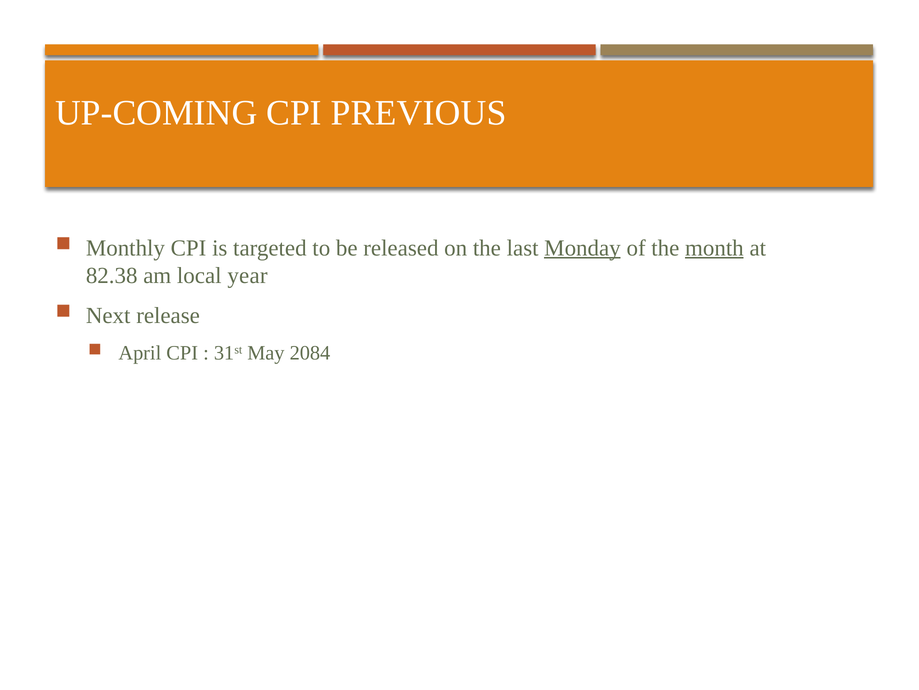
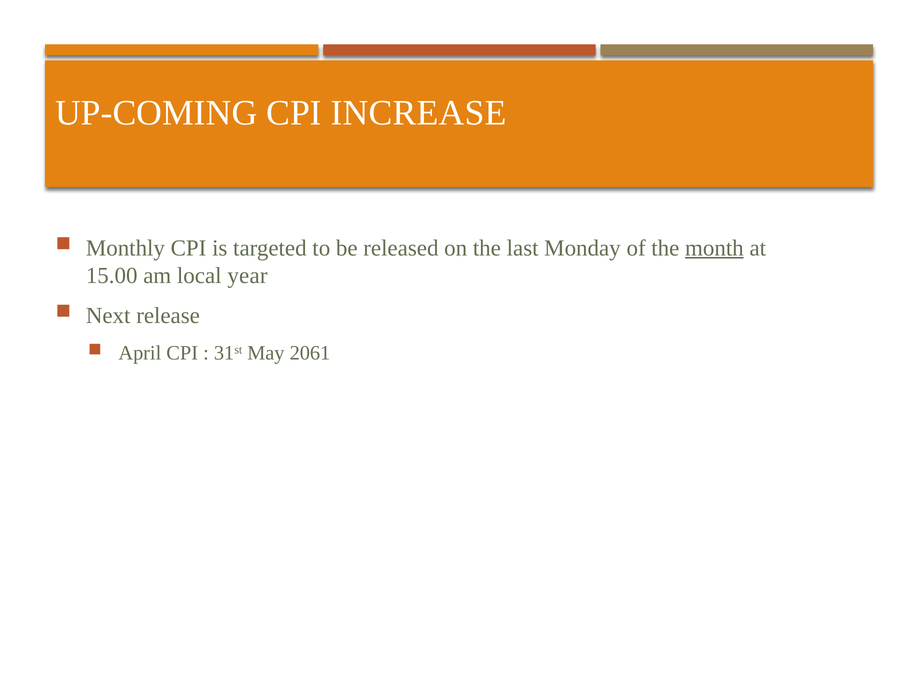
PREVIOUS: PREVIOUS -> INCREASE (419, 113)
Monday underline: present -> none (582, 248)
82.38: 82.38 -> 15.00 (112, 275)
2084: 2084 -> 2061 (310, 353)
